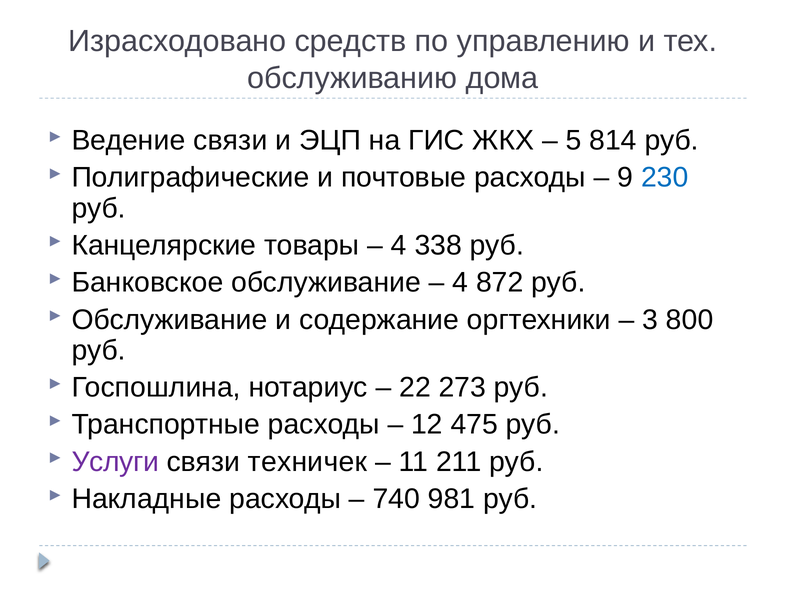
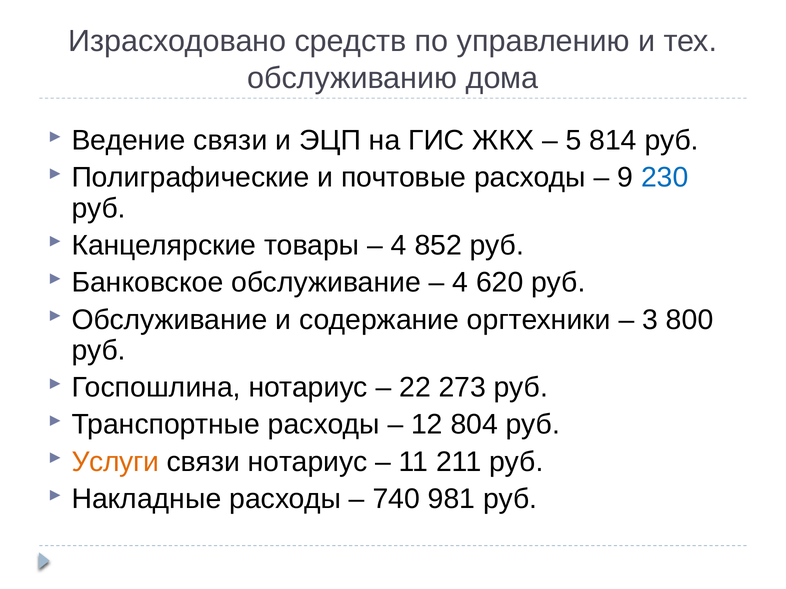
338: 338 -> 852 (438, 246)
872: 872 -> 620 (500, 283)
475: 475 -> 804 (474, 425)
Услуги colour: purple -> orange (115, 462)
связи техничек: техничек -> нотариус (308, 462)
